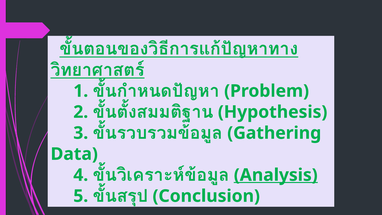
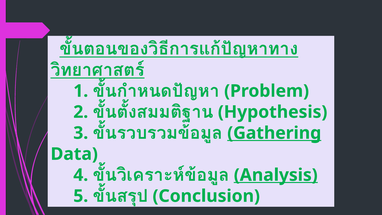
Gathering underline: none -> present (274, 133)
